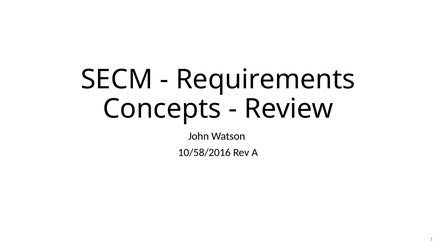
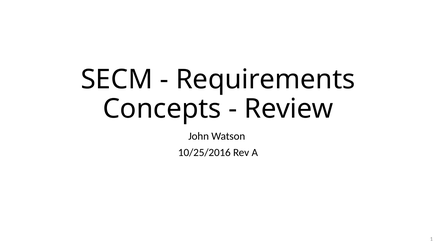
10/58/2016: 10/58/2016 -> 10/25/2016 (204, 153)
